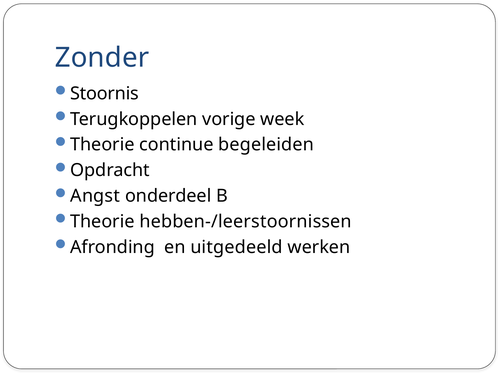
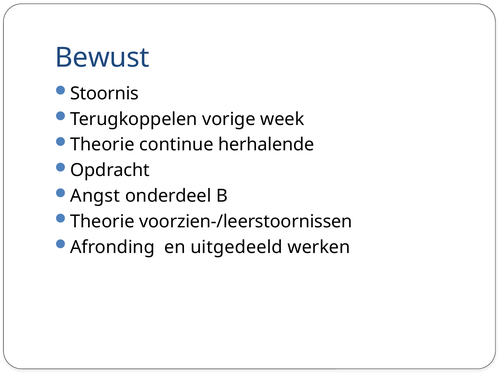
Zonder: Zonder -> Bewust (102, 58)
begeleiden: begeleiden -> herhalende (266, 145)
hebben-/leerstoornissen: hebben-/leerstoornissen -> voorzien-/leerstoornissen (246, 222)
